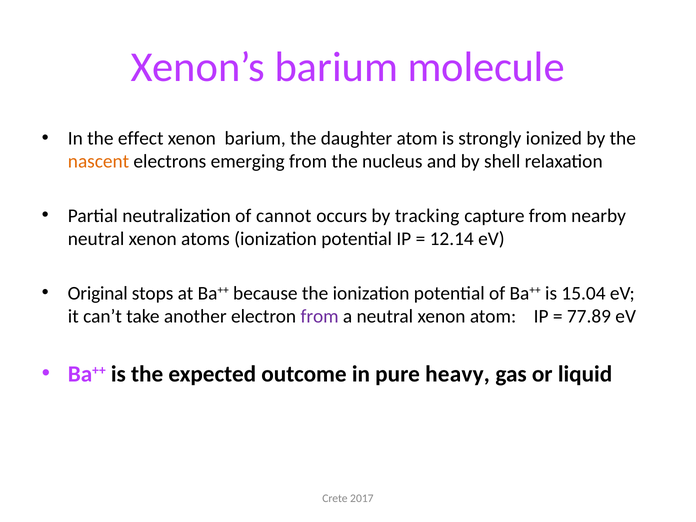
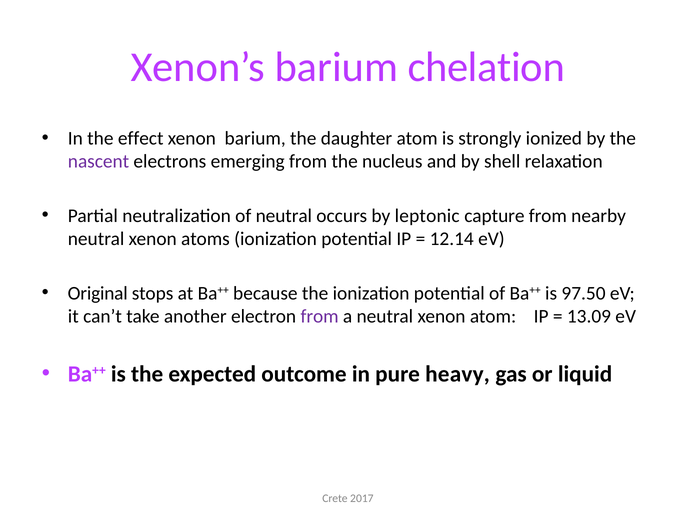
molecule: molecule -> chelation (486, 67)
nascent colour: orange -> purple (98, 162)
of cannot: cannot -> neutral (284, 216)
tracking: tracking -> leptonic (427, 216)
15.04: 15.04 -> 97.50 (584, 293)
77.89: 77.89 -> 13.09 (589, 316)
